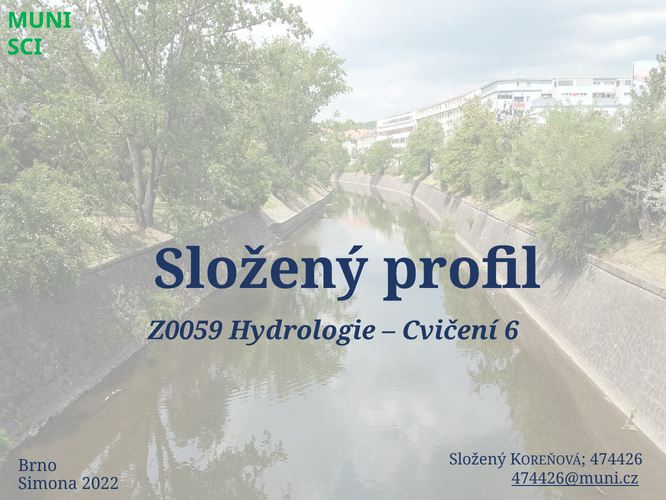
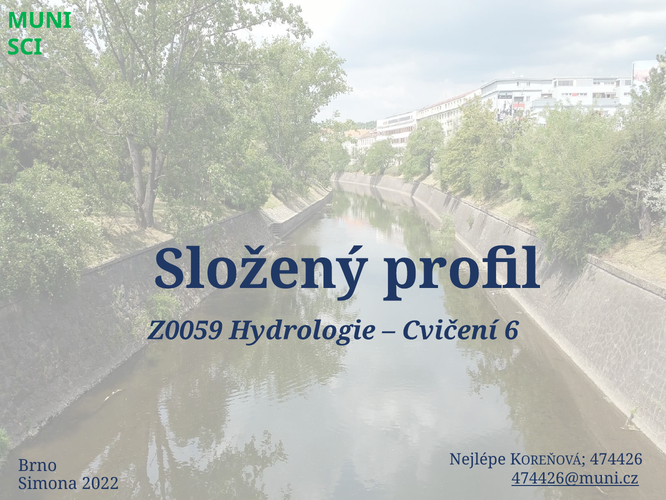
Složený: Složený -> Nejlépe (478, 459)
